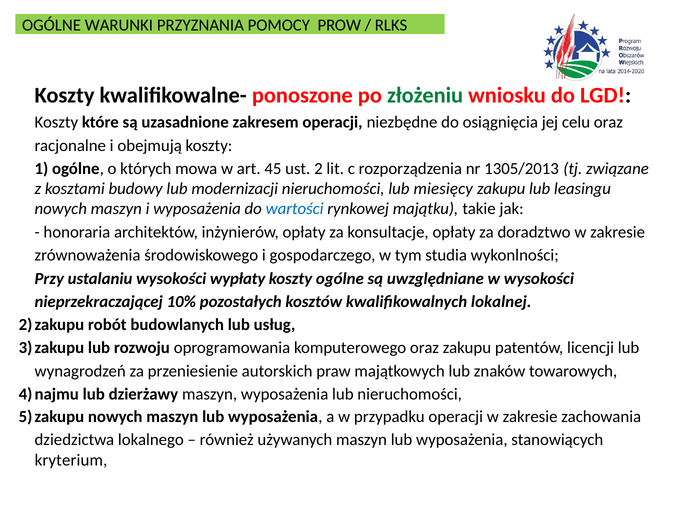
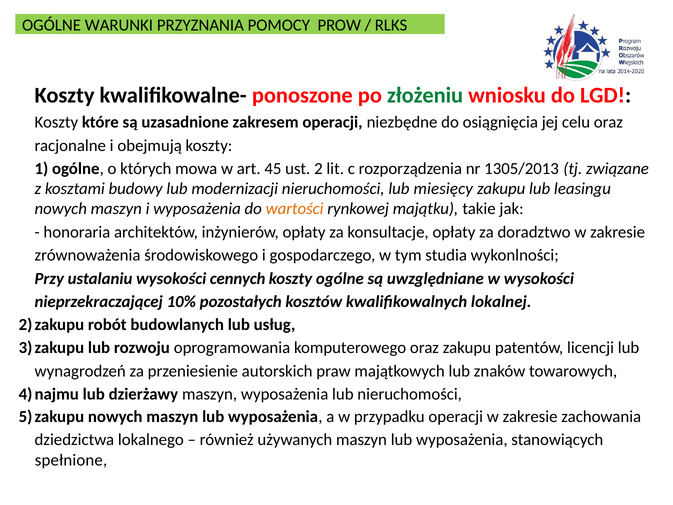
wartości colour: blue -> orange (295, 209)
wypłaty: wypłaty -> cennych (238, 278)
kryterium: kryterium -> spełnione (71, 460)
